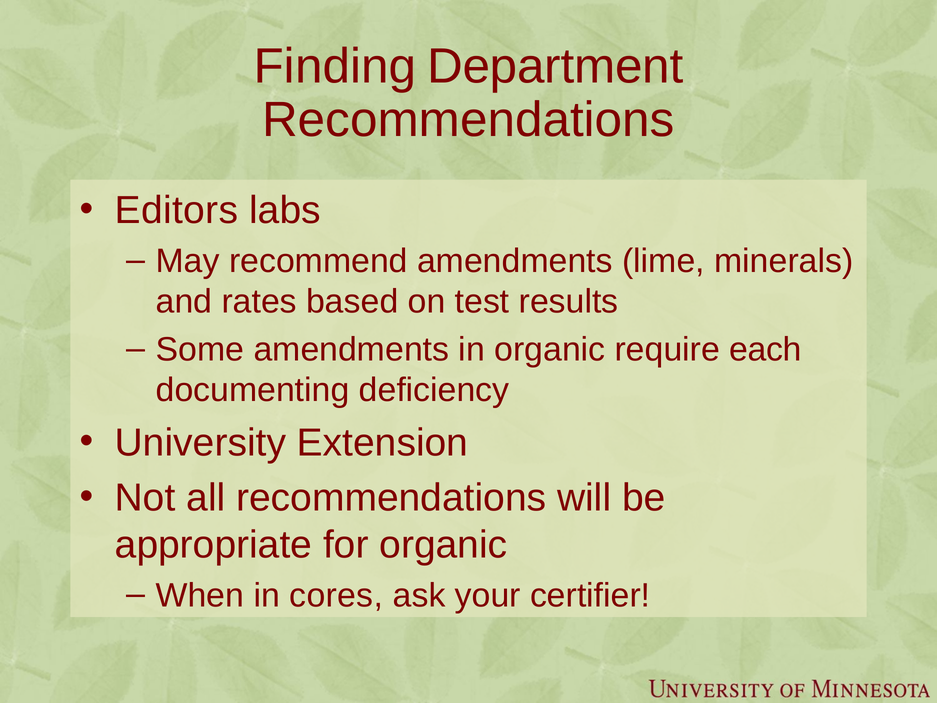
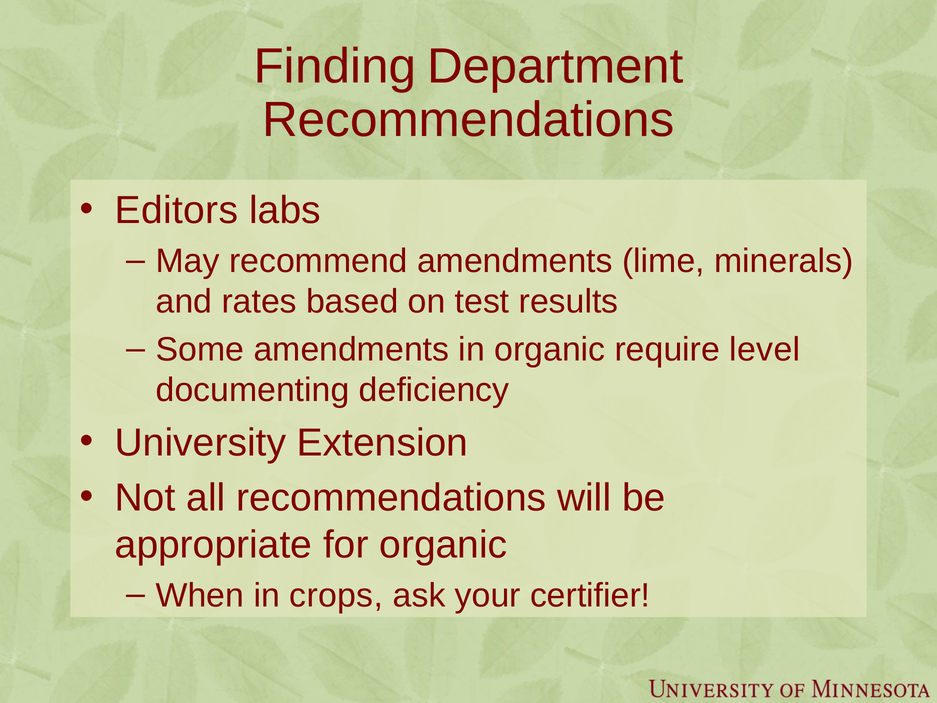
each: each -> level (765, 350)
cores: cores -> crops (336, 595)
